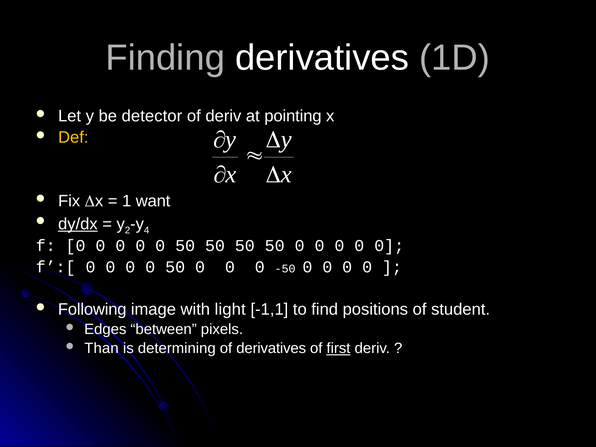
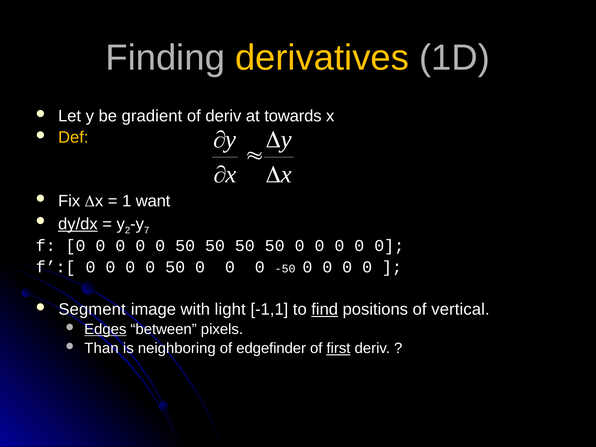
derivatives colour: white -> yellow (322, 58)
detector: detector -> gradient (152, 116)
pointing: pointing -> towards (293, 116)
4: 4 -> 7 (147, 230)
Following: Following -> Segment (92, 309)
find underline: none -> present (325, 309)
student: student -> vertical (460, 309)
Edges underline: none -> present (105, 329)
determining: determining -> neighboring (177, 348)
of derivatives: derivatives -> edgefinder (271, 348)
